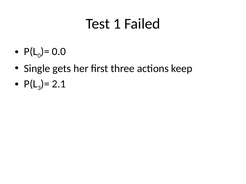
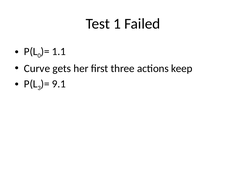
0.0: 0.0 -> 1.1 (59, 52)
Single: Single -> Curve (37, 69)
2.1: 2.1 -> 9.1 (59, 84)
